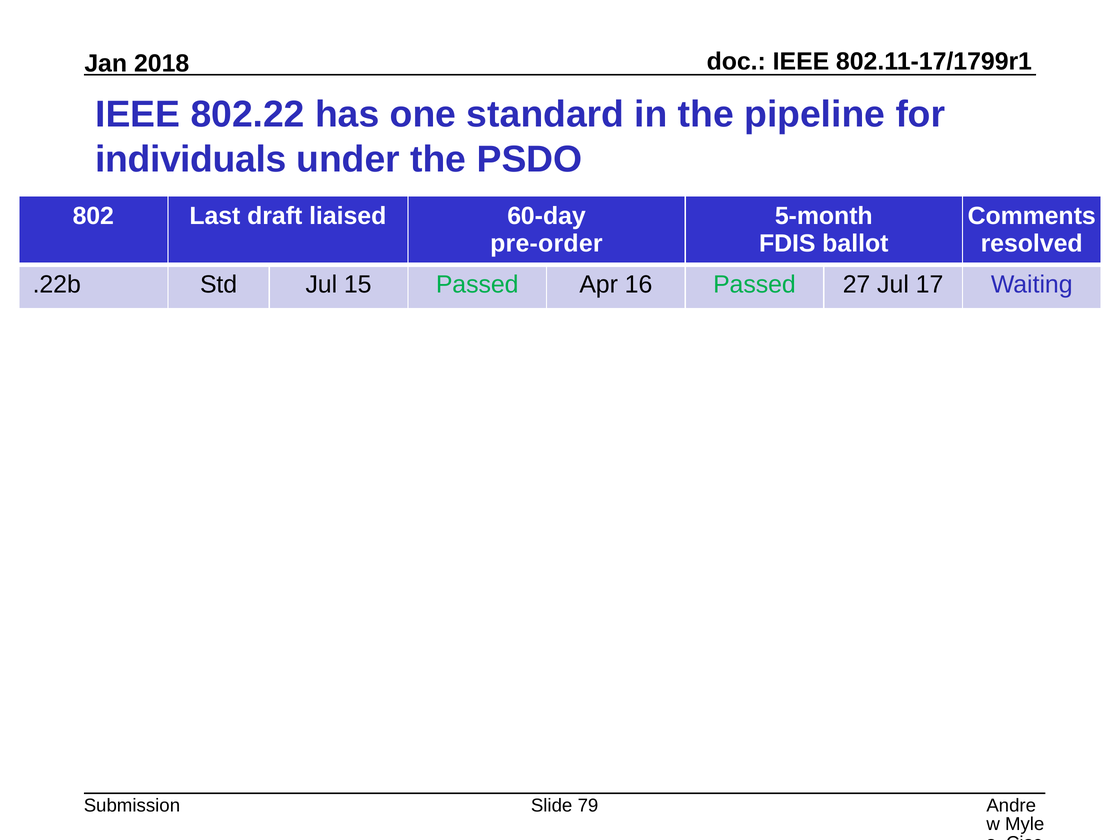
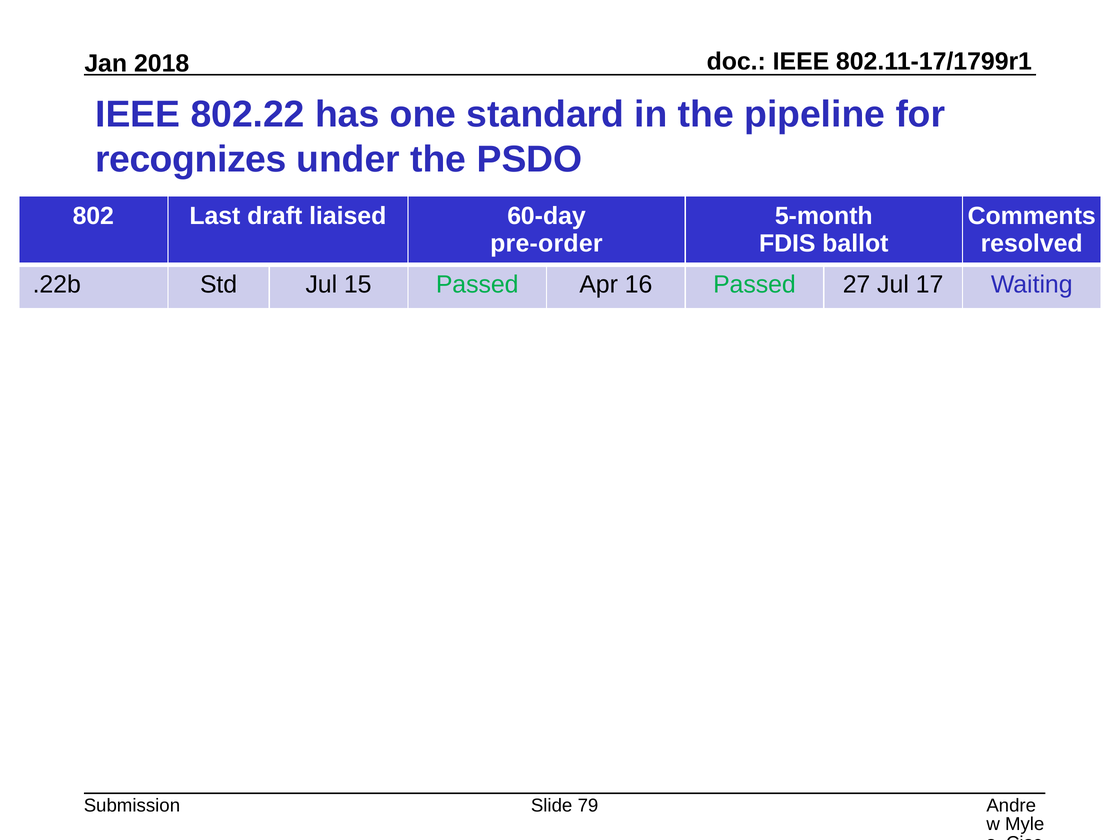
individuals: individuals -> recognizes (191, 159)
